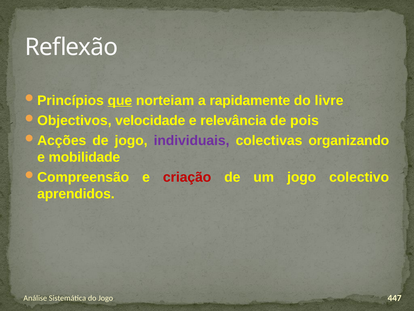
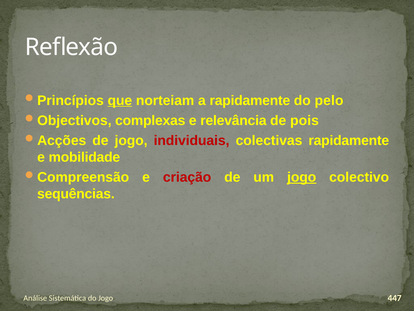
livre: livre -> pelo (329, 100)
velocidade: velocidade -> complexas (150, 120)
individuais colour: purple -> red (192, 140)
colectivas organizando: organizando -> rapidamente (349, 140)
jogo underline: none -> present (302, 177)
aprendidos: aprendidos -> sequências (76, 193)
